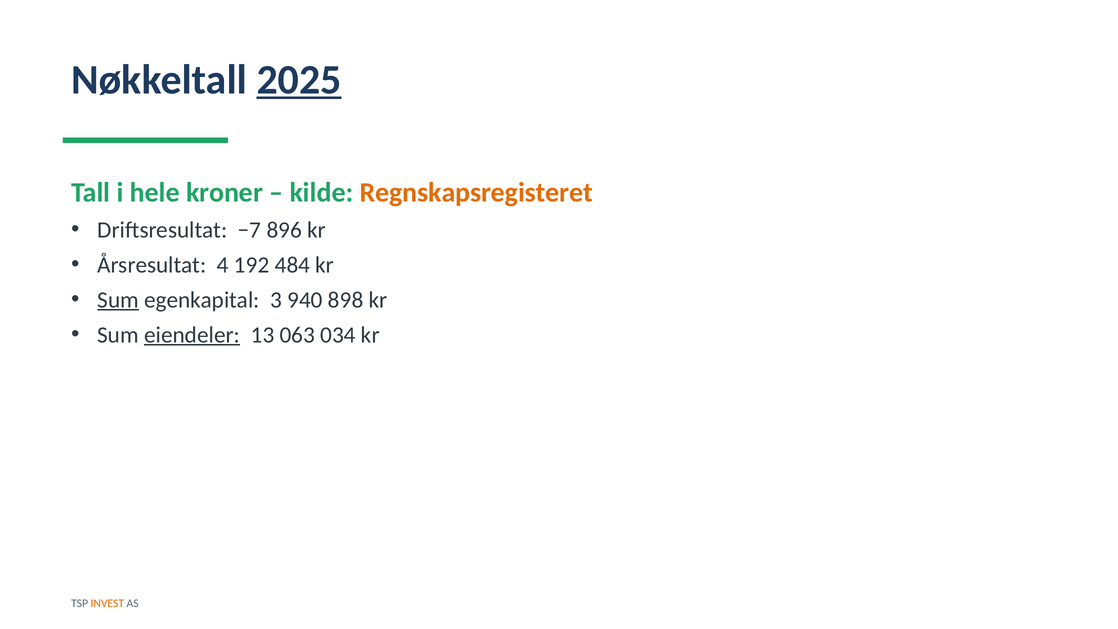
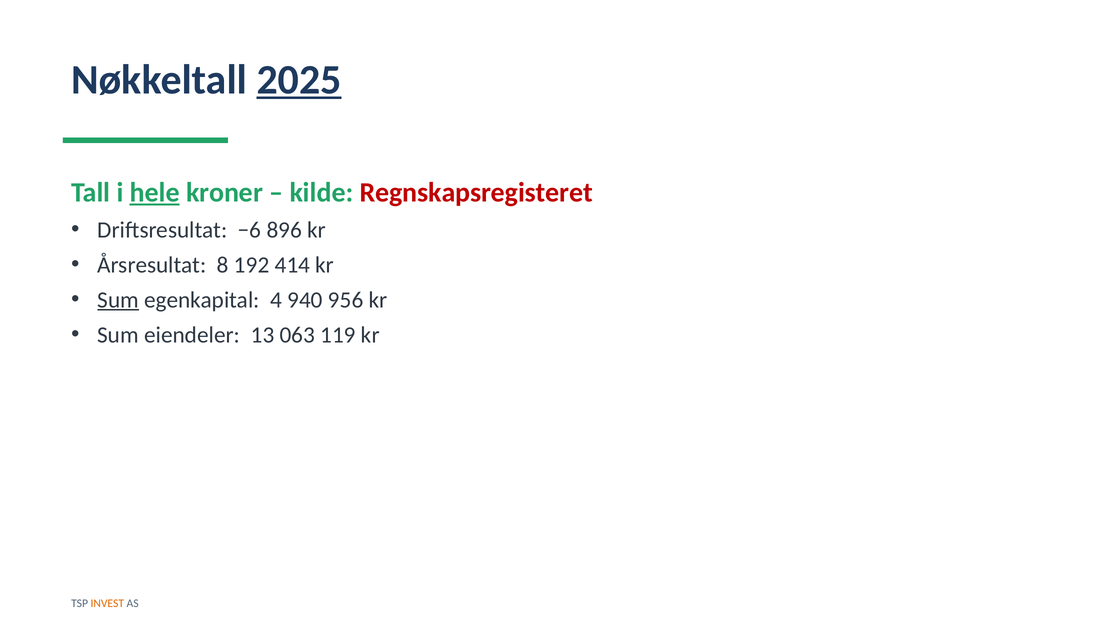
hele underline: none -> present (155, 192)
Regnskapsregisteret colour: orange -> red (476, 192)
−7: −7 -> −6 (250, 230)
4: 4 -> 8 (223, 265)
484: 484 -> 414 (292, 265)
3: 3 -> 4 (276, 300)
898: 898 -> 956 (346, 300)
eiendeler underline: present -> none (192, 335)
034: 034 -> 119 (338, 335)
